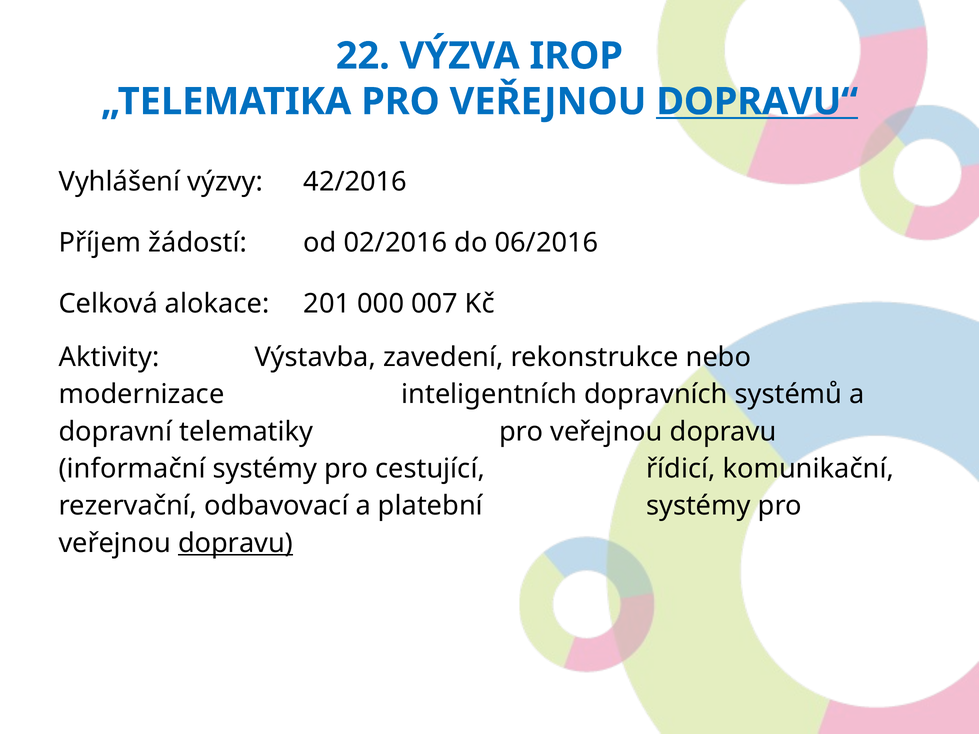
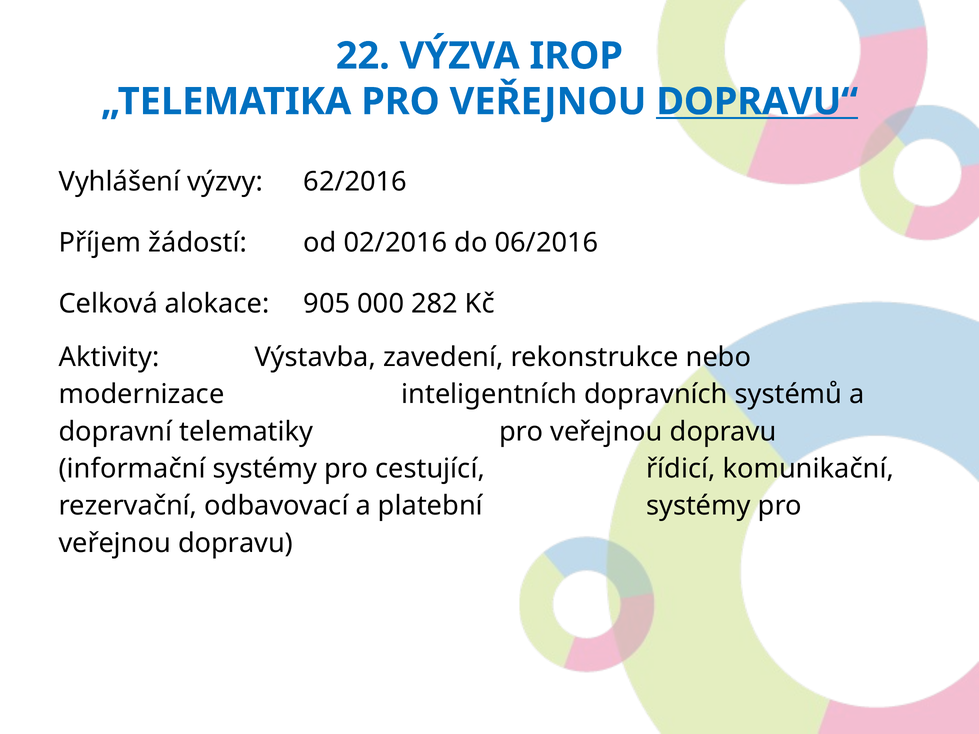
42/2016: 42/2016 -> 62/2016 (355, 182)
201: 201 -> 905 (327, 304)
007: 007 -> 282 (434, 304)
dopravu underline: present -> none (236, 543)
